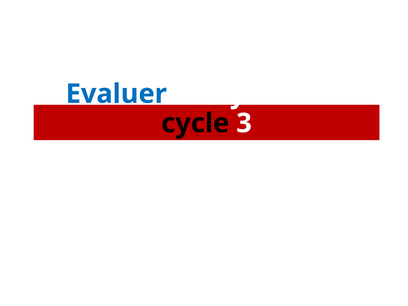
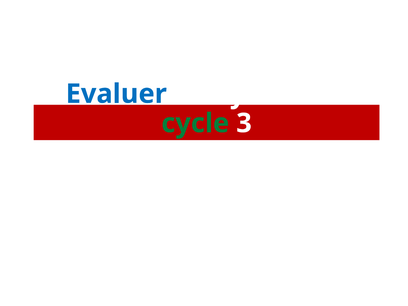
cycle colour: black -> green (195, 123)
